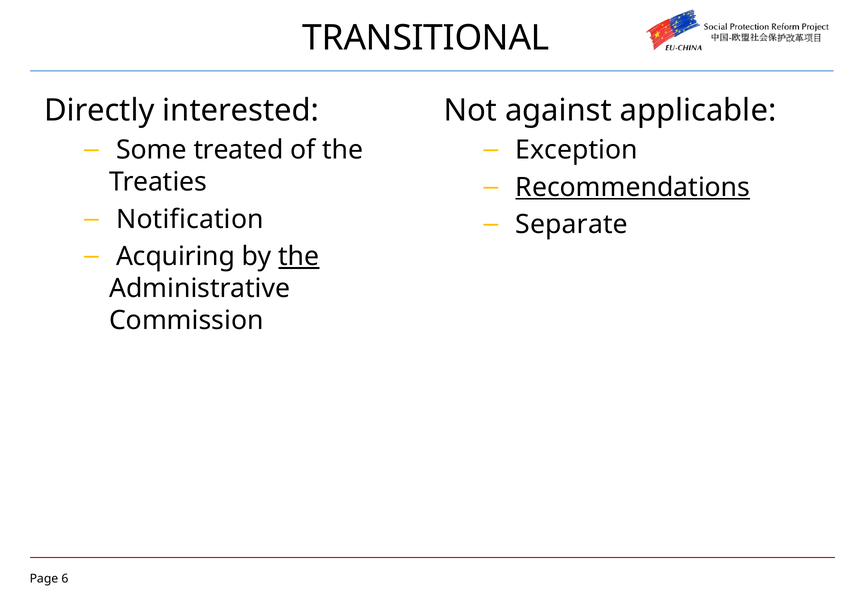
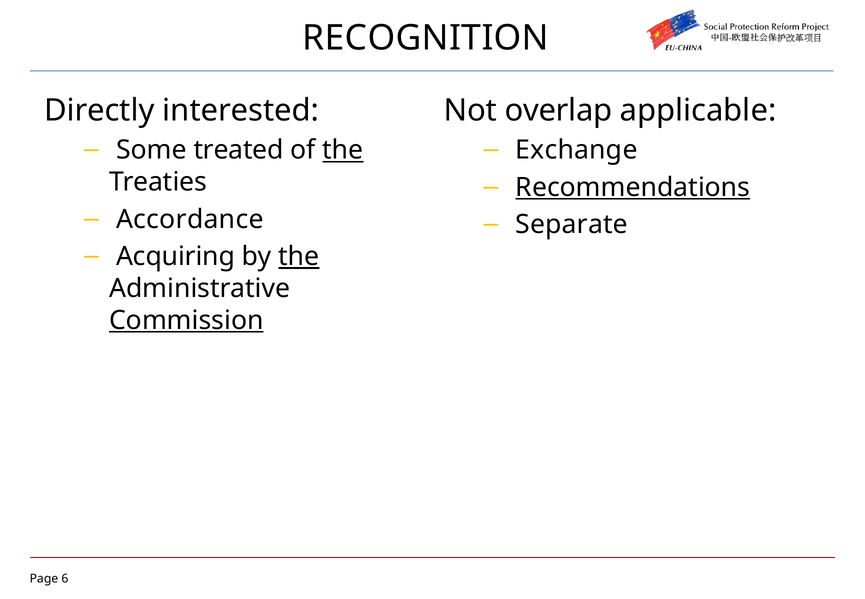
TRANSITIONAL: TRANSITIONAL -> RECOGNITION (426, 38)
against: against -> overlap (559, 110)
the underline: none -> present (343, 150)
Exception: Exception -> Exchange (577, 150)
Notification: Notification -> Accordance (190, 219)
Commission underline: none -> present (186, 320)
